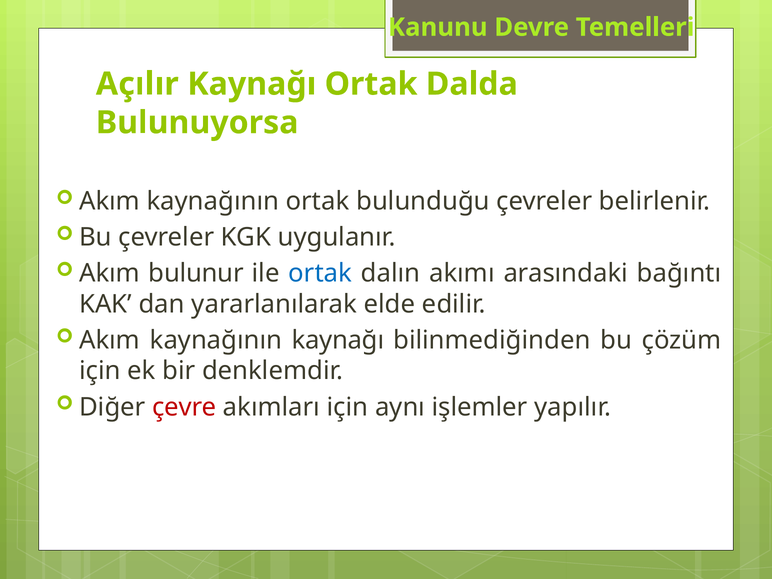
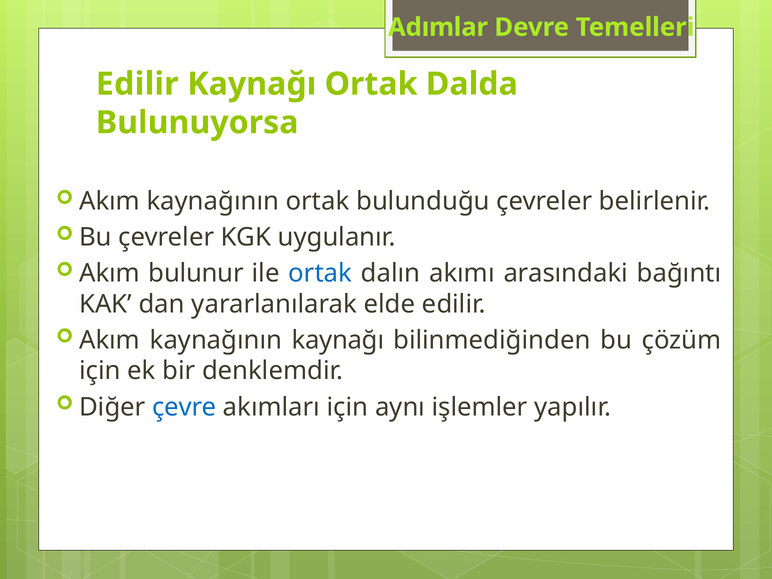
Kanunu: Kanunu -> Adımlar (438, 27)
Açılır: Açılır -> Edilir (137, 84)
çevre colour: red -> blue (184, 407)
